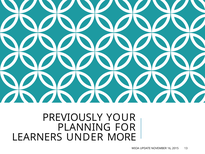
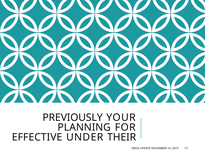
LEARNERS: LEARNERS -> EFFECTIVE (37, 137)
MORE: MORE -> THEIR (122, 137)
